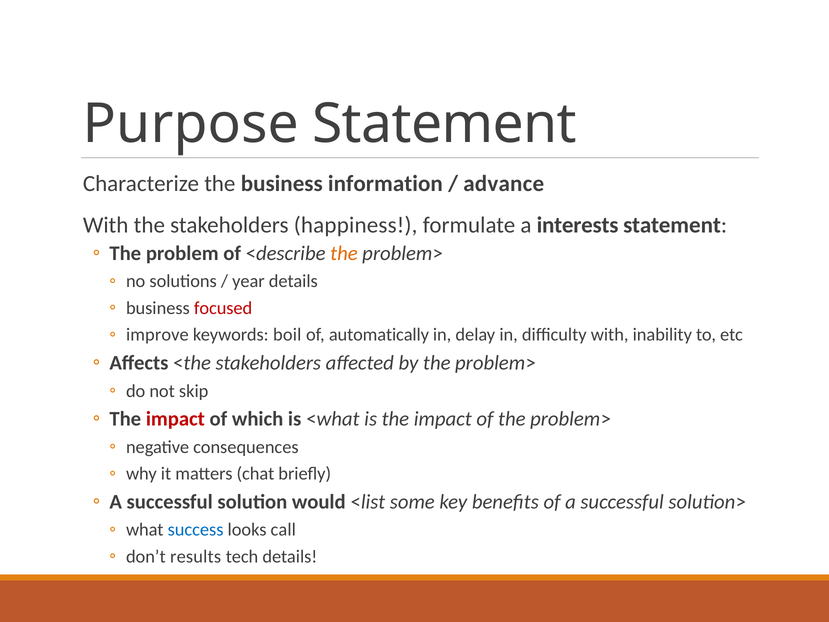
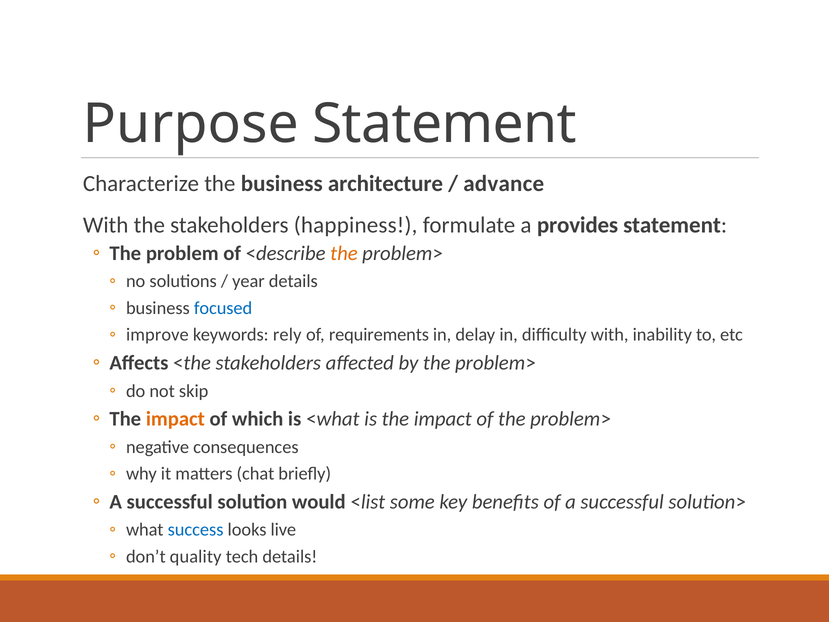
information: information -> architecture (385, 184)
interests: interests -> provides (578, 225)
focused colour: red -> blue (223, 308)
boil: boil -> rely (287, 335)
automatically: automatically -> requirements (379, 335)
impact colour: red -> orange (175, 419)
call: call -> live (283, 530)
results: results -> quality (196, 556)
